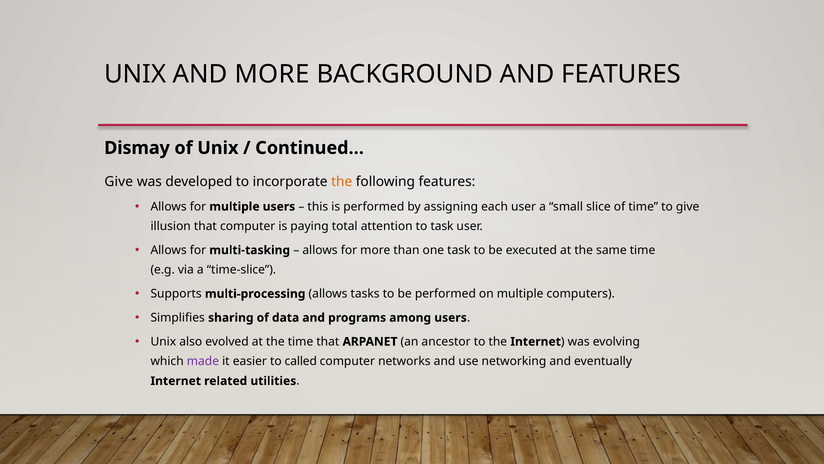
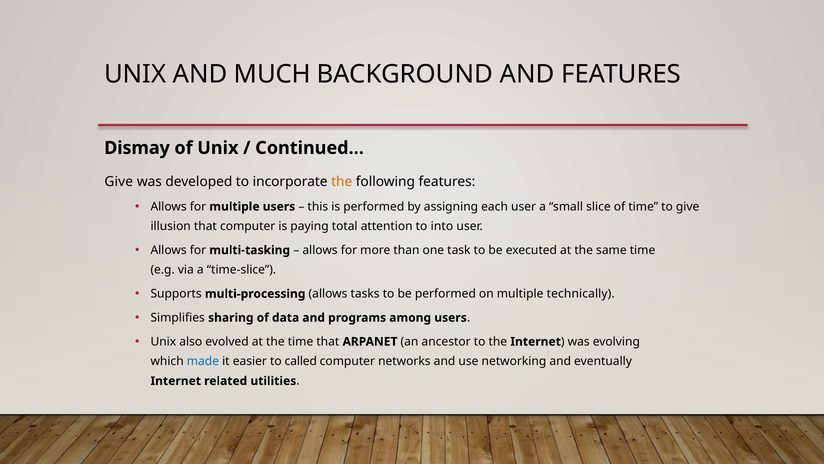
AND MORE: MORE -> MUCH (272, 74)
to task: task -> into (442, 226)
computers: computers -> technically (581, 293)
made colour: purple -> blue (203, 361)
